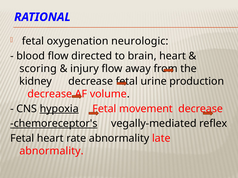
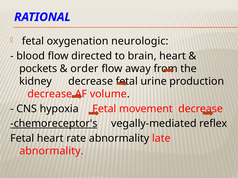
scoring: scoring -> pockets (38, 69)
injury: injury -> order (84, 69)
hypoxia underline: present -> none (59, 109)
